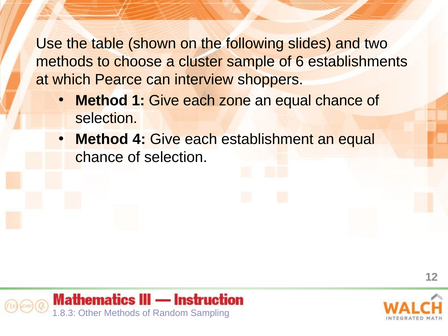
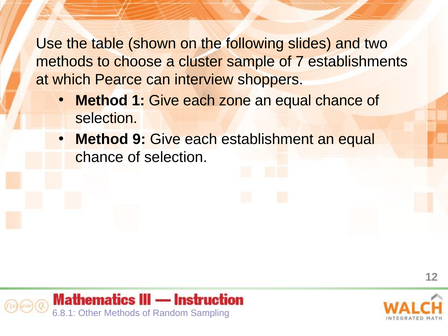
6: 6 -> 7 (300, 62)
4: 4 -> 9 (139, 139)
1.8.3: 1.8.3 -> 6.8.1 (64, 313)
